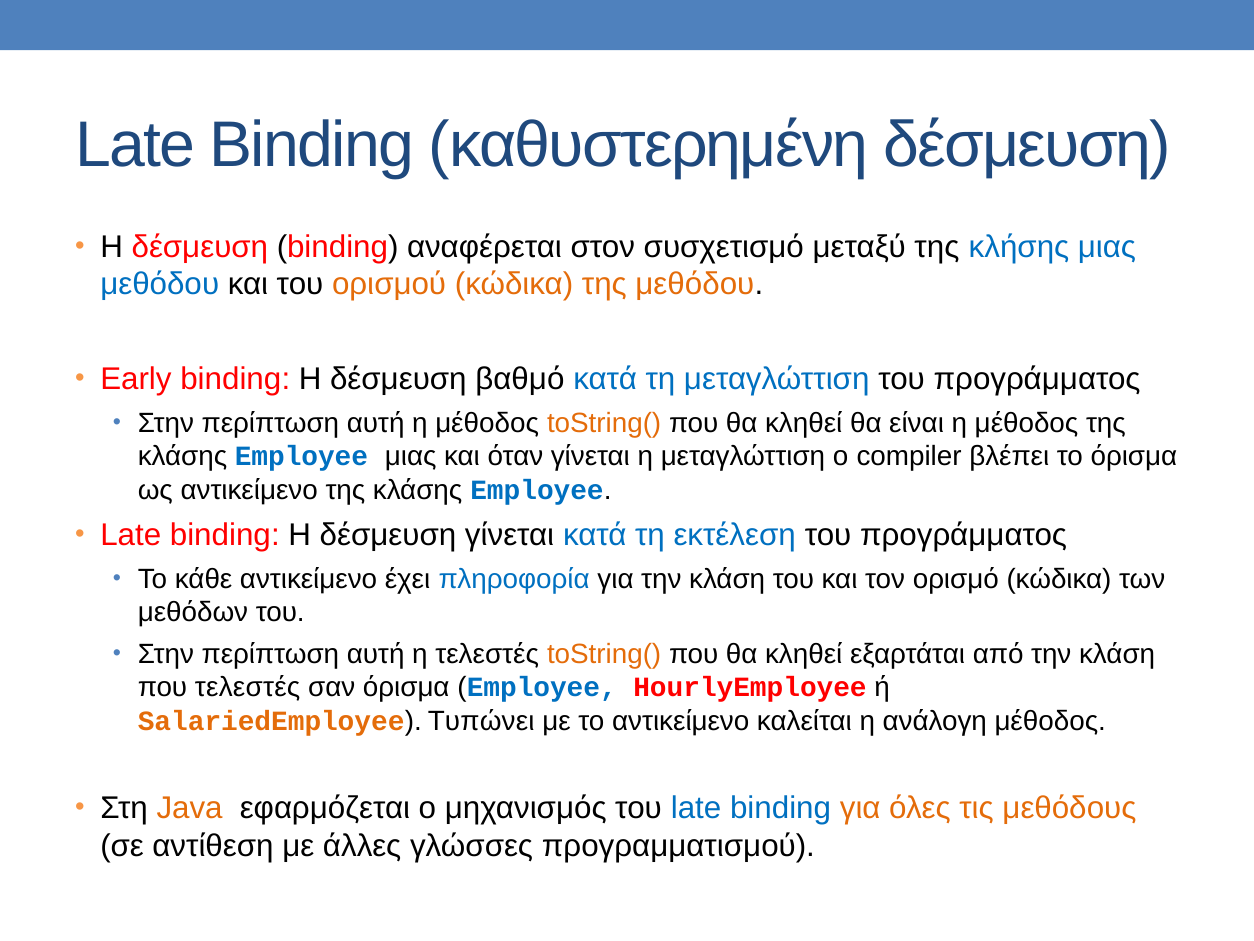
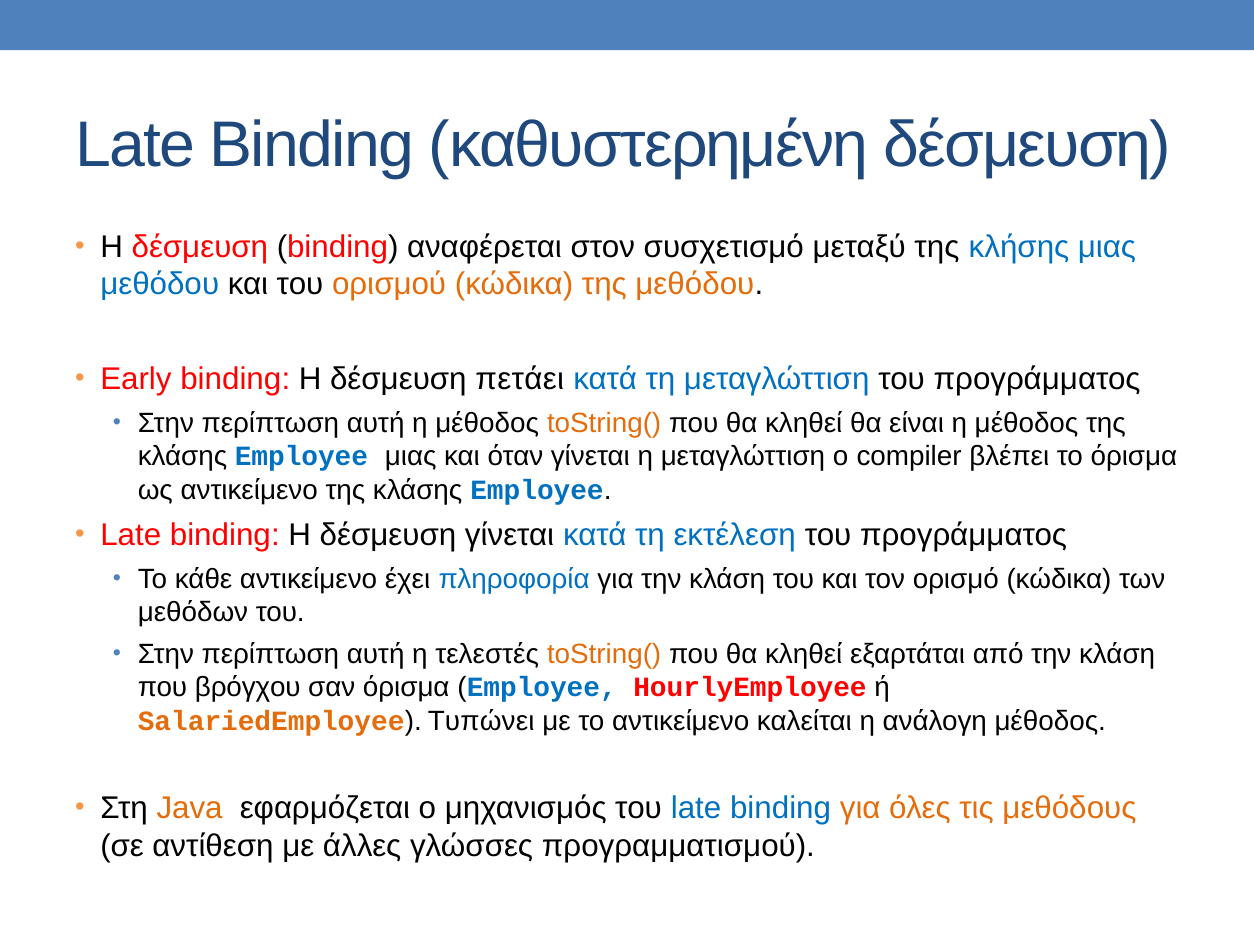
βαθμό: βαθμό -> πετάει (520, 379)
που τελεστές: τελεστές -> βρόγχου (248, 687)
